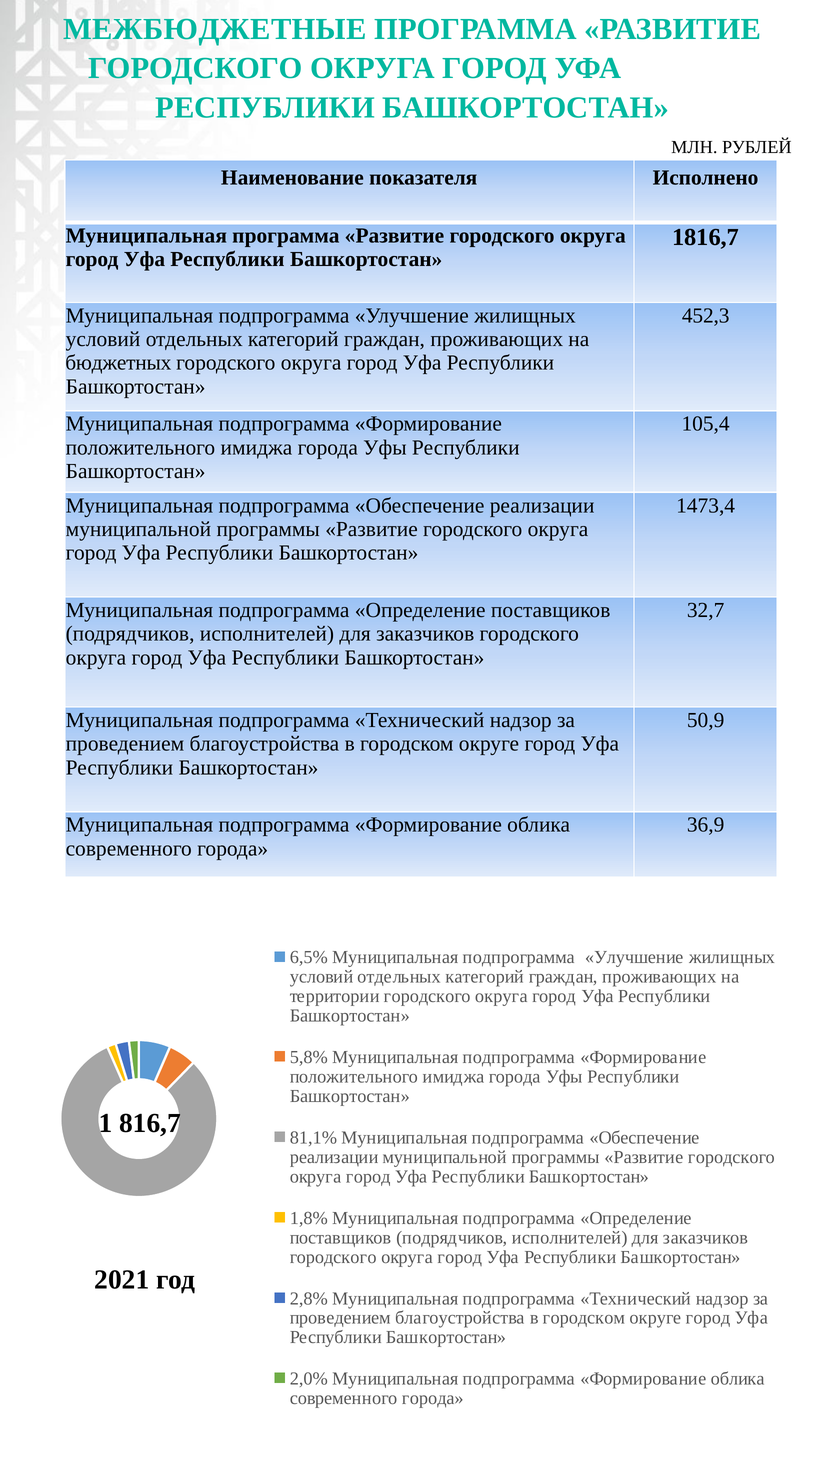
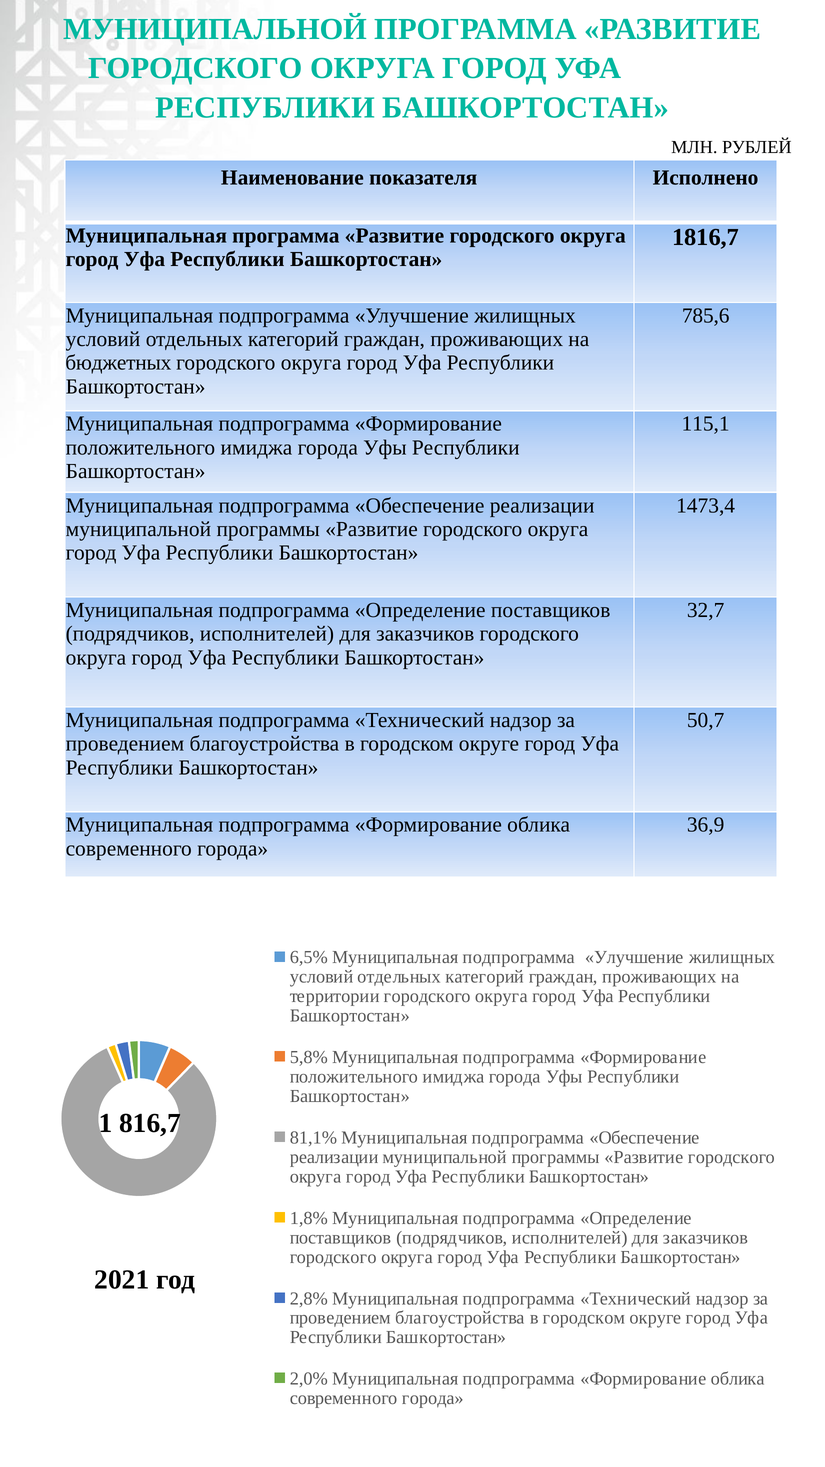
МЕЖБЮДЖЕТНЫЕ: МЕЖБЮДЖЕТНЫЕ -> МУНИЦИПАЛЬНОЙ (215, 29)
452,3: 452,3 -> 785,6 (706, 316)
105,4: 105,4 -> 115,1 (706, 424)
50,9: 50,9 -> 50,7 (706, 720)
